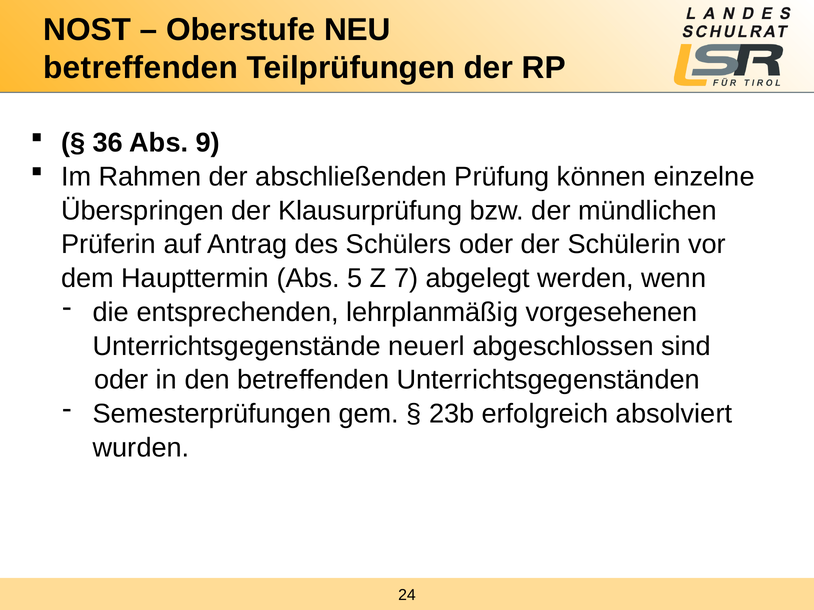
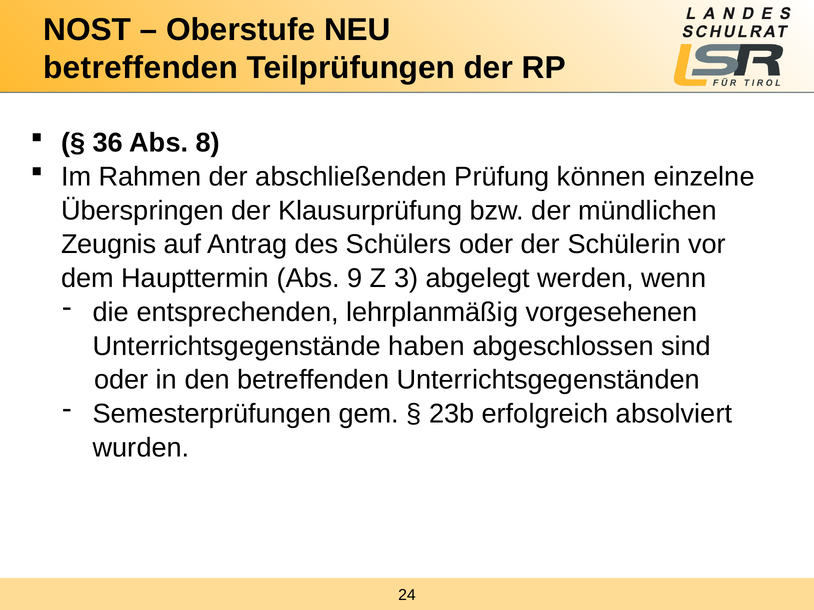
9: 9 -> 8 (208, 143)
Prüferin: Prüferin -> Zeugnis (109, 245)
5: 5 -> 9 (355, 279)
7: 7 -> 3 (406, 279)
neuerl: neuerl -> haben (427, 346)
